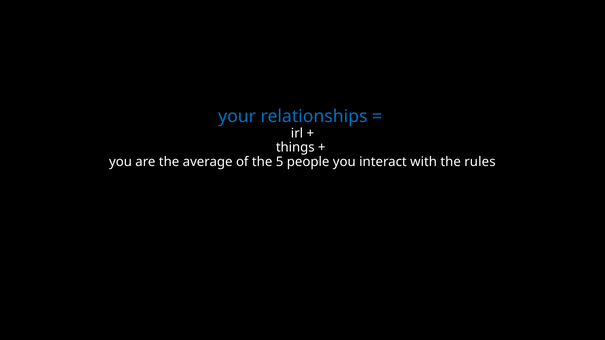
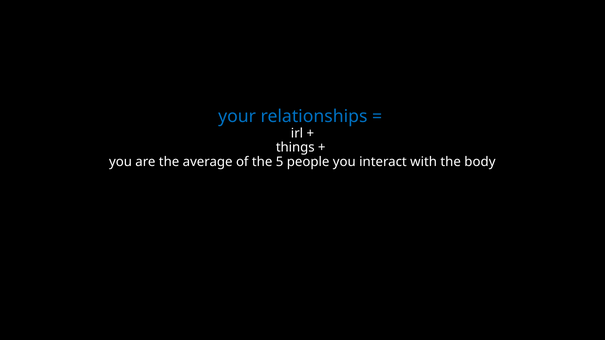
rules: rules -> body (480, 162)
